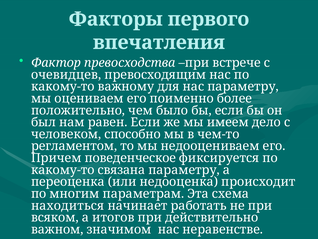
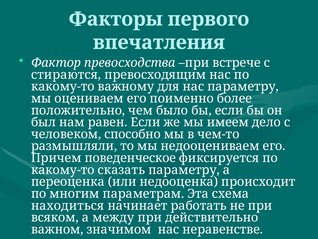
очевидцев: очевидцев -> стираются (66, 75)
регламентом: регламентом -> размышляли (74, 146)
связана: связана -> сказать (121, 170)
итогов: итогов -> между (113, 217)
